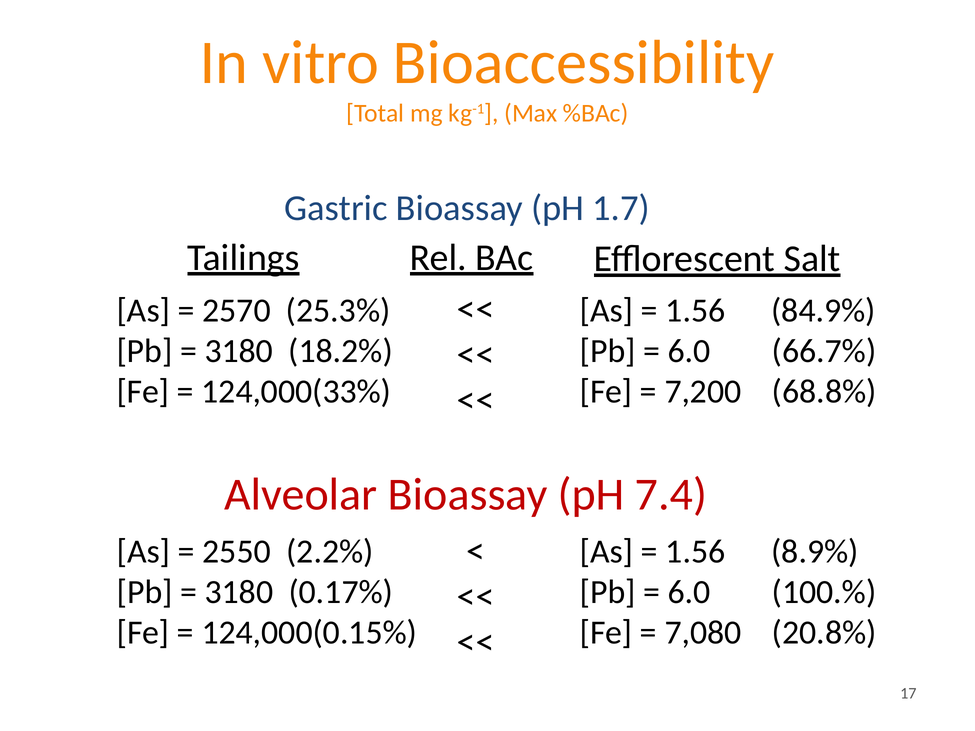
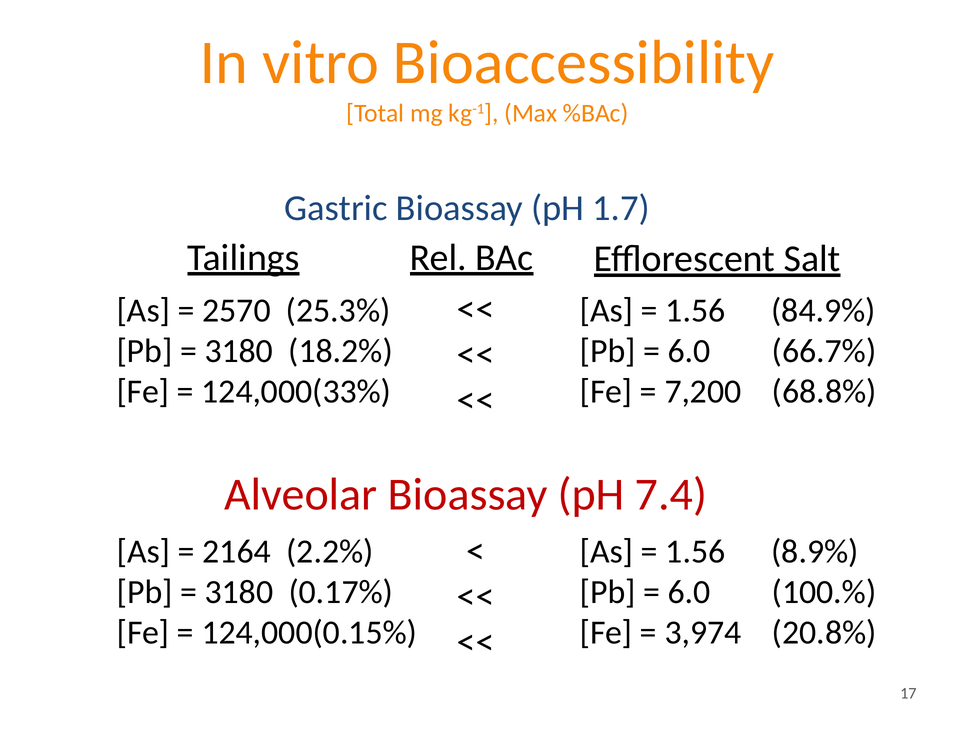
2550: 2550 -> 2164 (237, 552)
7,080: 7,080 -> 3,974 (703, 633)
